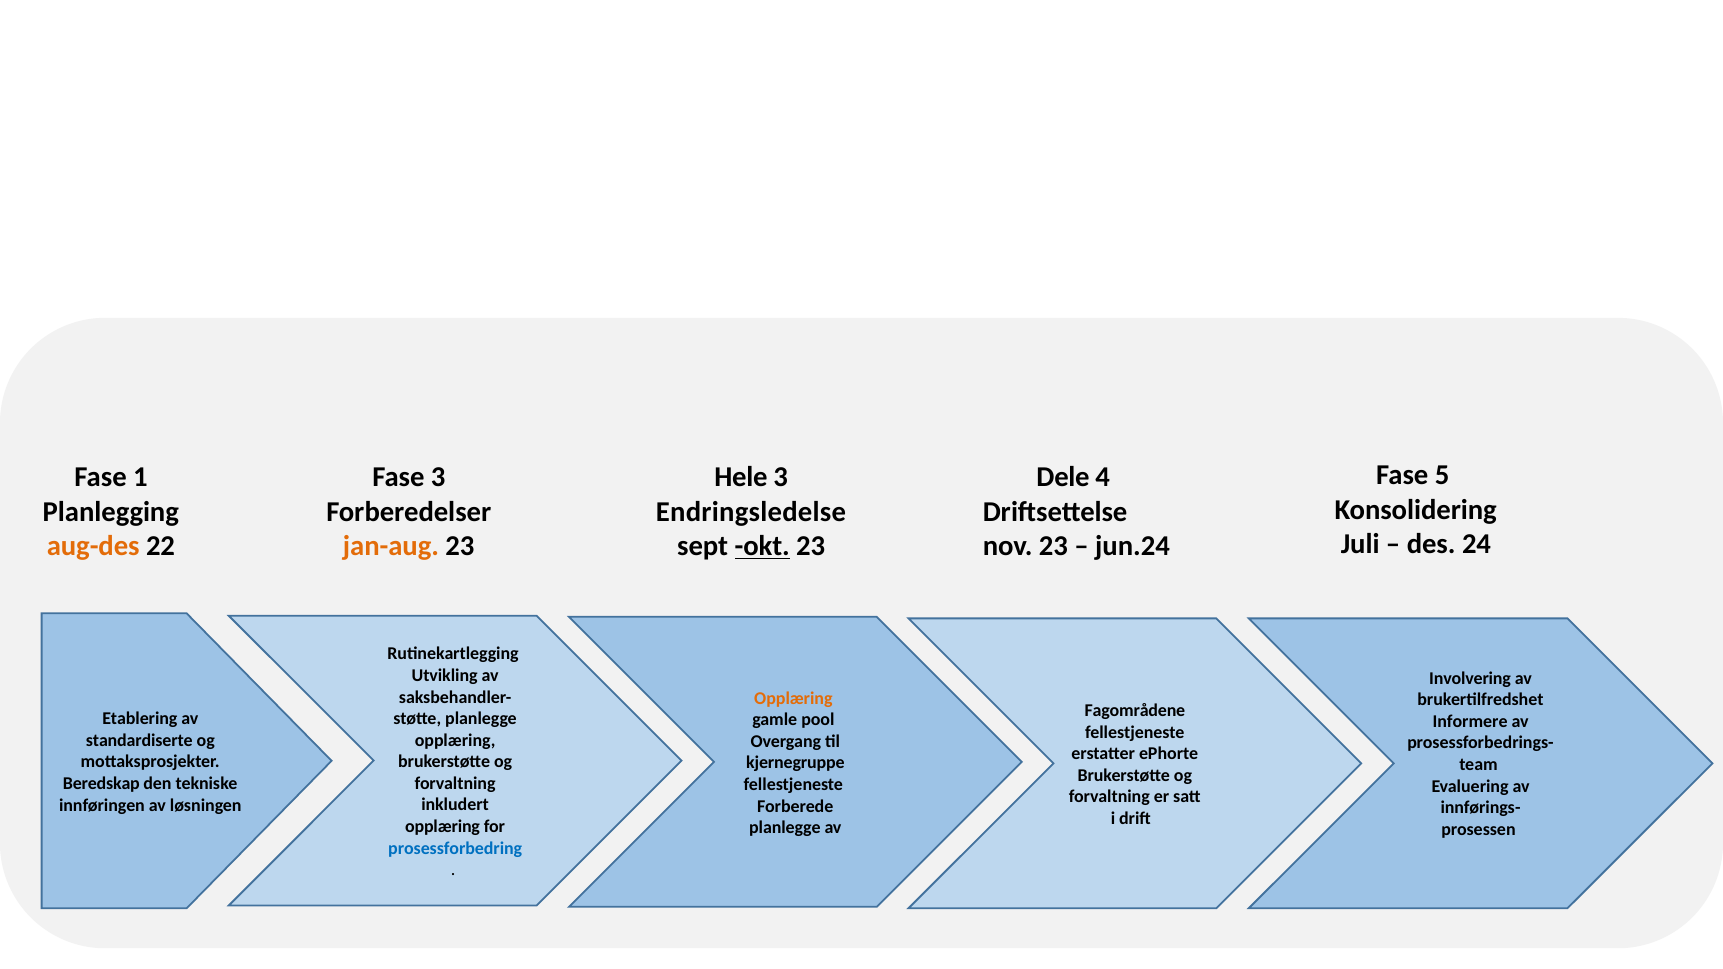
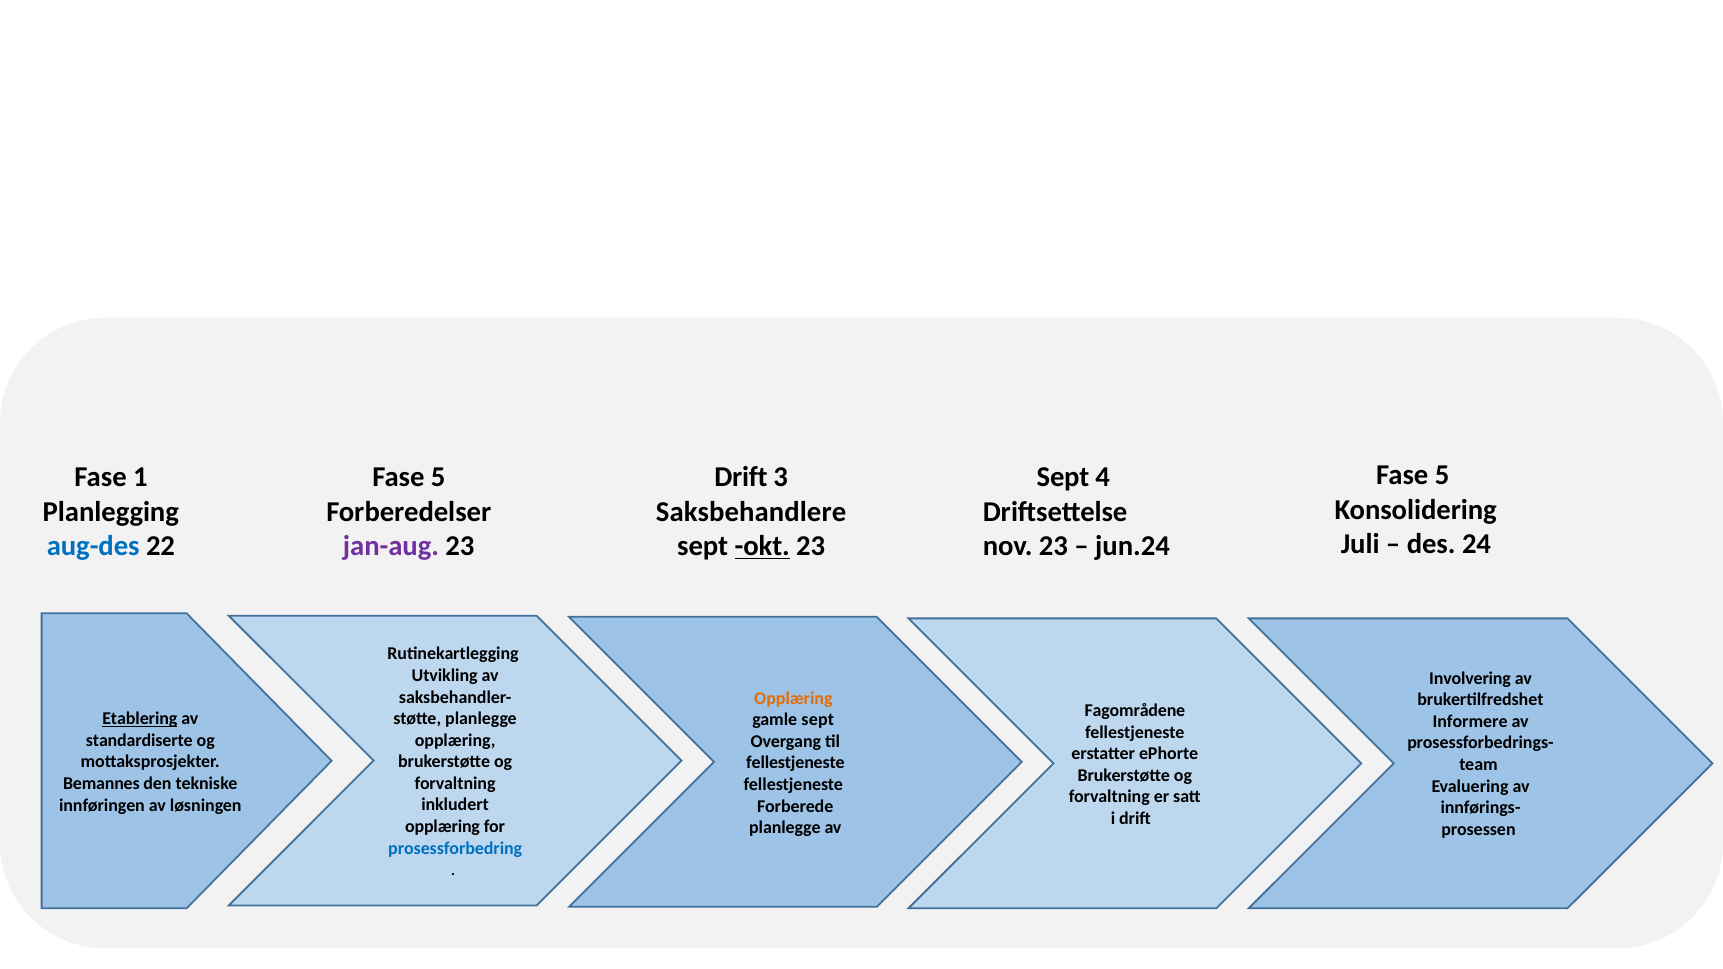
3: 3 -> 5 (438, 477)
Hele: Hele -> Drift (741, 477)
Dele: Dele -> Sept (1063, 477)
Endringsledelse: Endringsledelse -> Saksbehandlere (751, 512)
aug-des colour: orange -> blue (93, 546)
jan-aug colour: orange -> purple (391, 546)
Etablering underline: none -> present (140, 719)
gamle pool: pool -> sept (818, 720)
kjernegruppe: kjernegruppe -> fellestjeneste (795, 763)
Beredskap: Beredskap -> Bemannes (101, 784)
